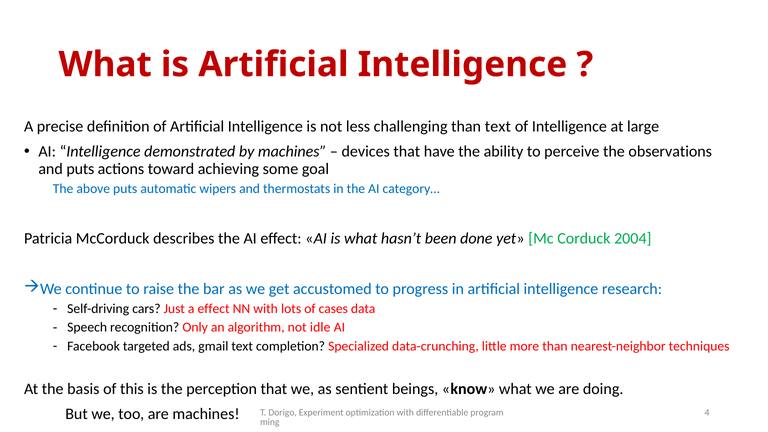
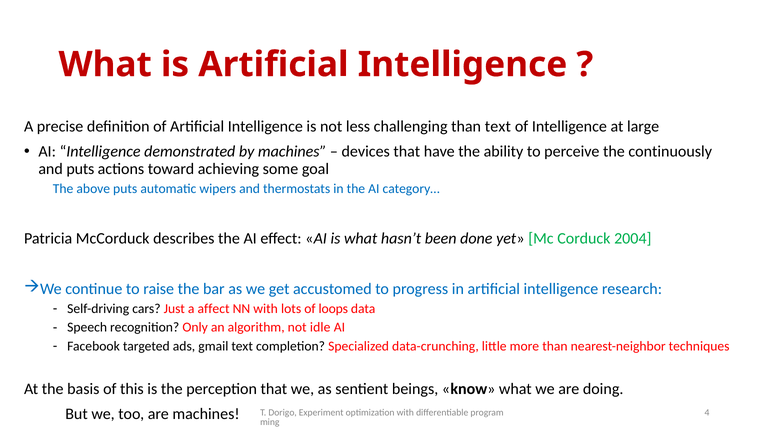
observations: observations -> continuously (670, 152)
a effect: effect -> affect (214, 309)
cases: cases -> loops (333, 309)
